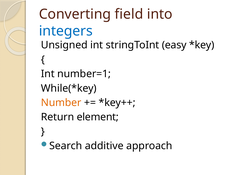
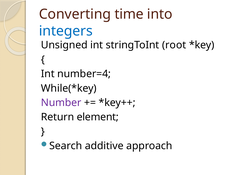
field: field -> time (129, 14)
easy: easy -> root (174, 45)
number=1: number=1 -> number=4 (84, 74)
Number colour: orange -> purple (61, 102)
